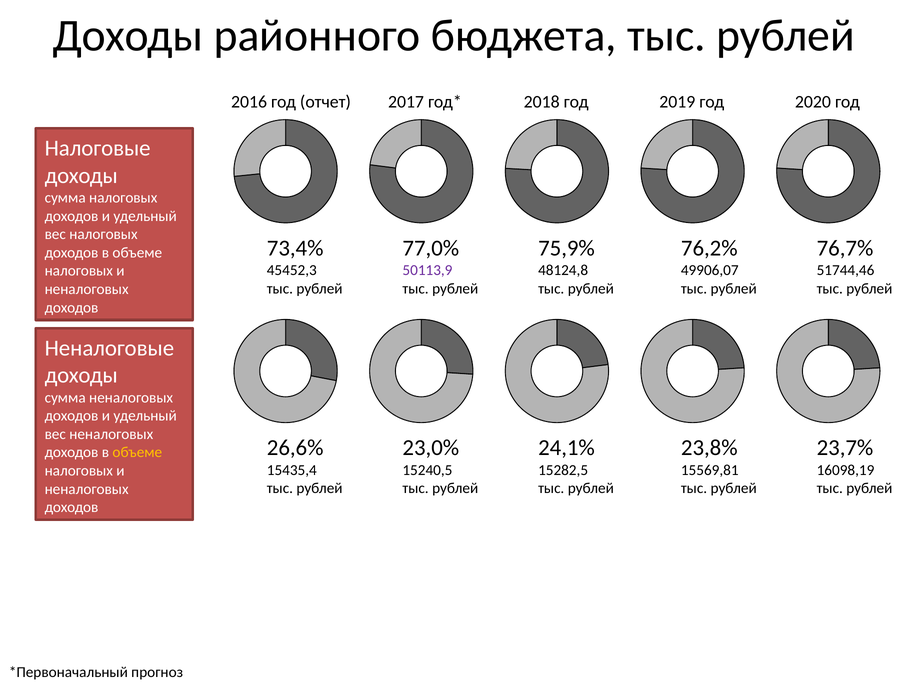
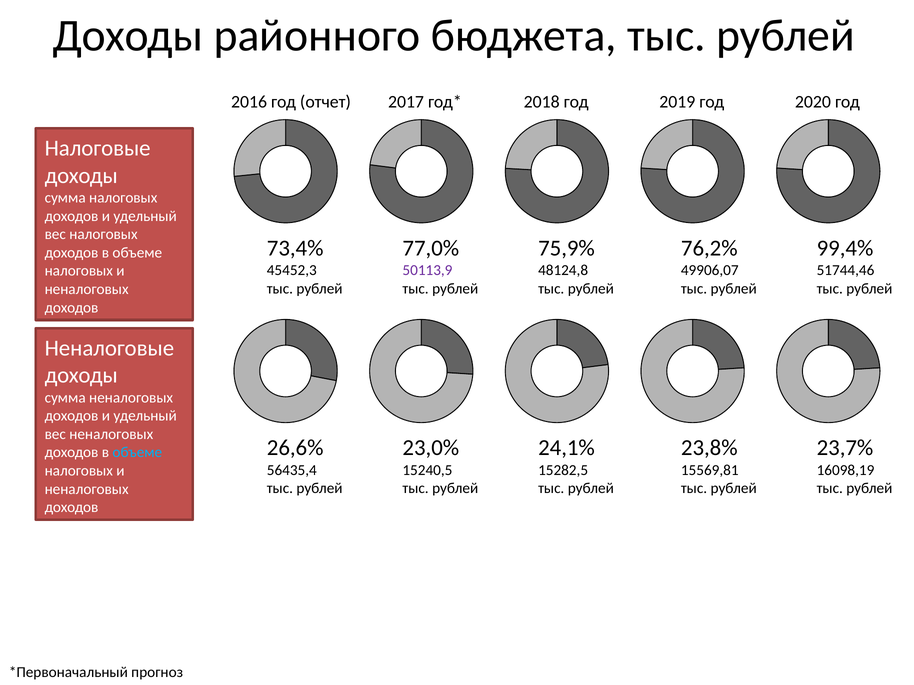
76,7%: 76,7% -> 99,4% (845, 248)
объеме colour: yellow -> light blue (137, 453)
15435,4: 15435,4 -> 56435,4 (292, 471)
